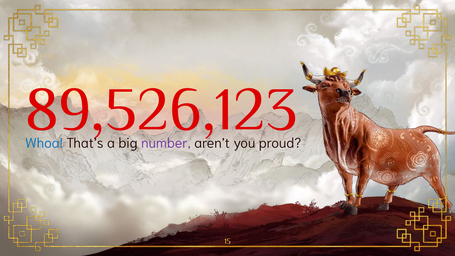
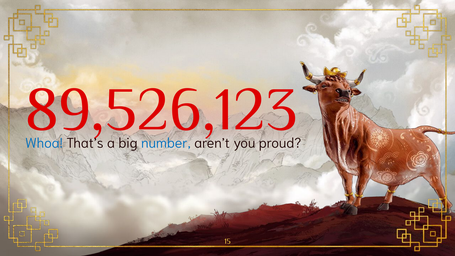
number colour: purple -> blue (166, 143)
